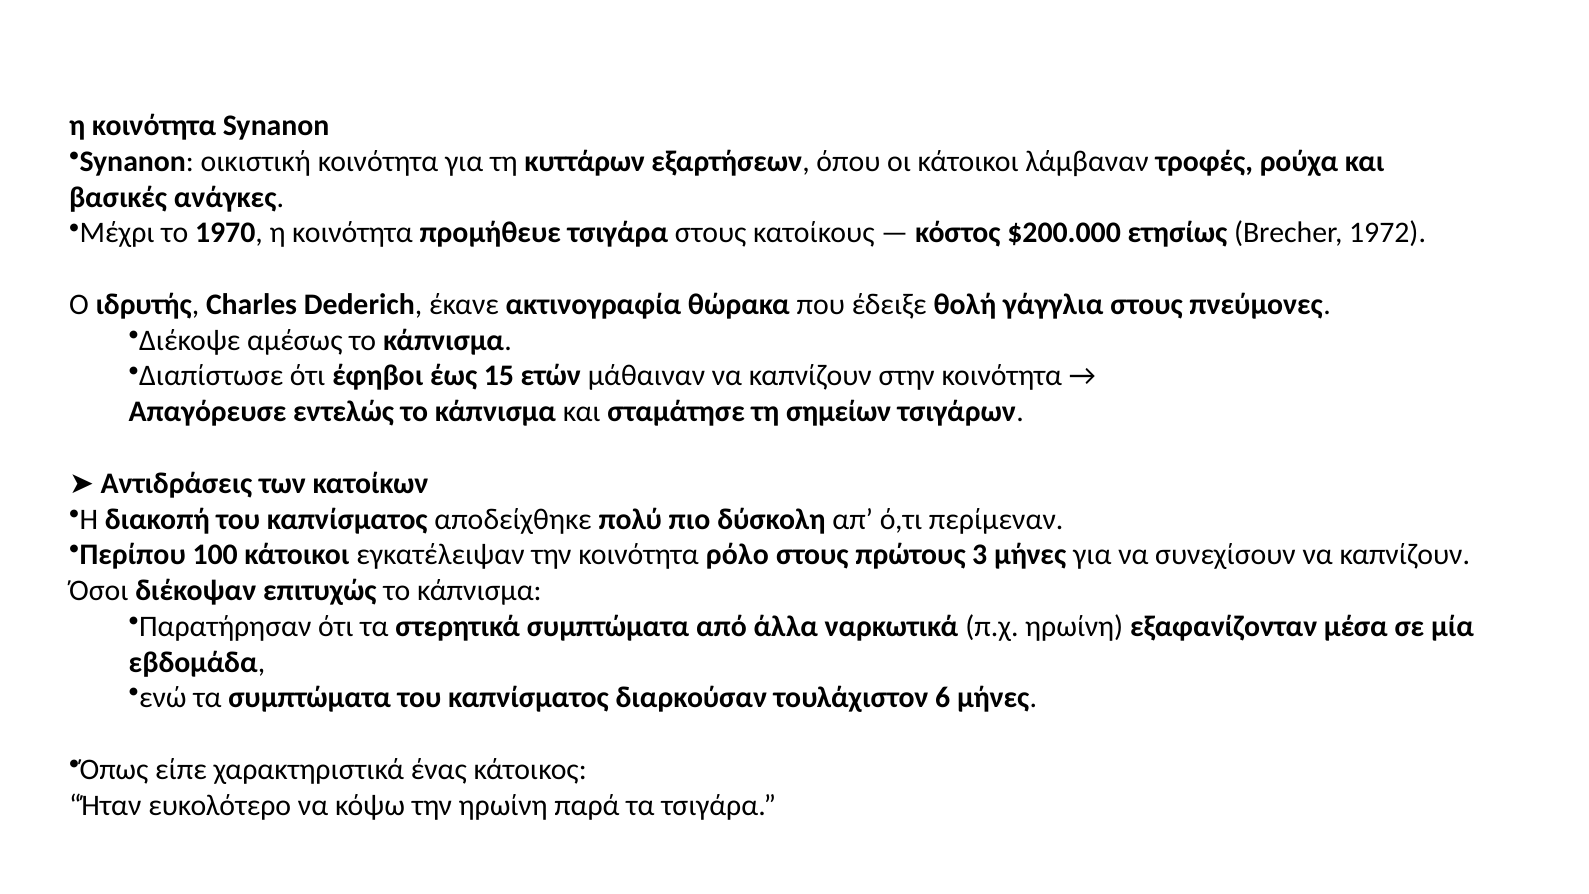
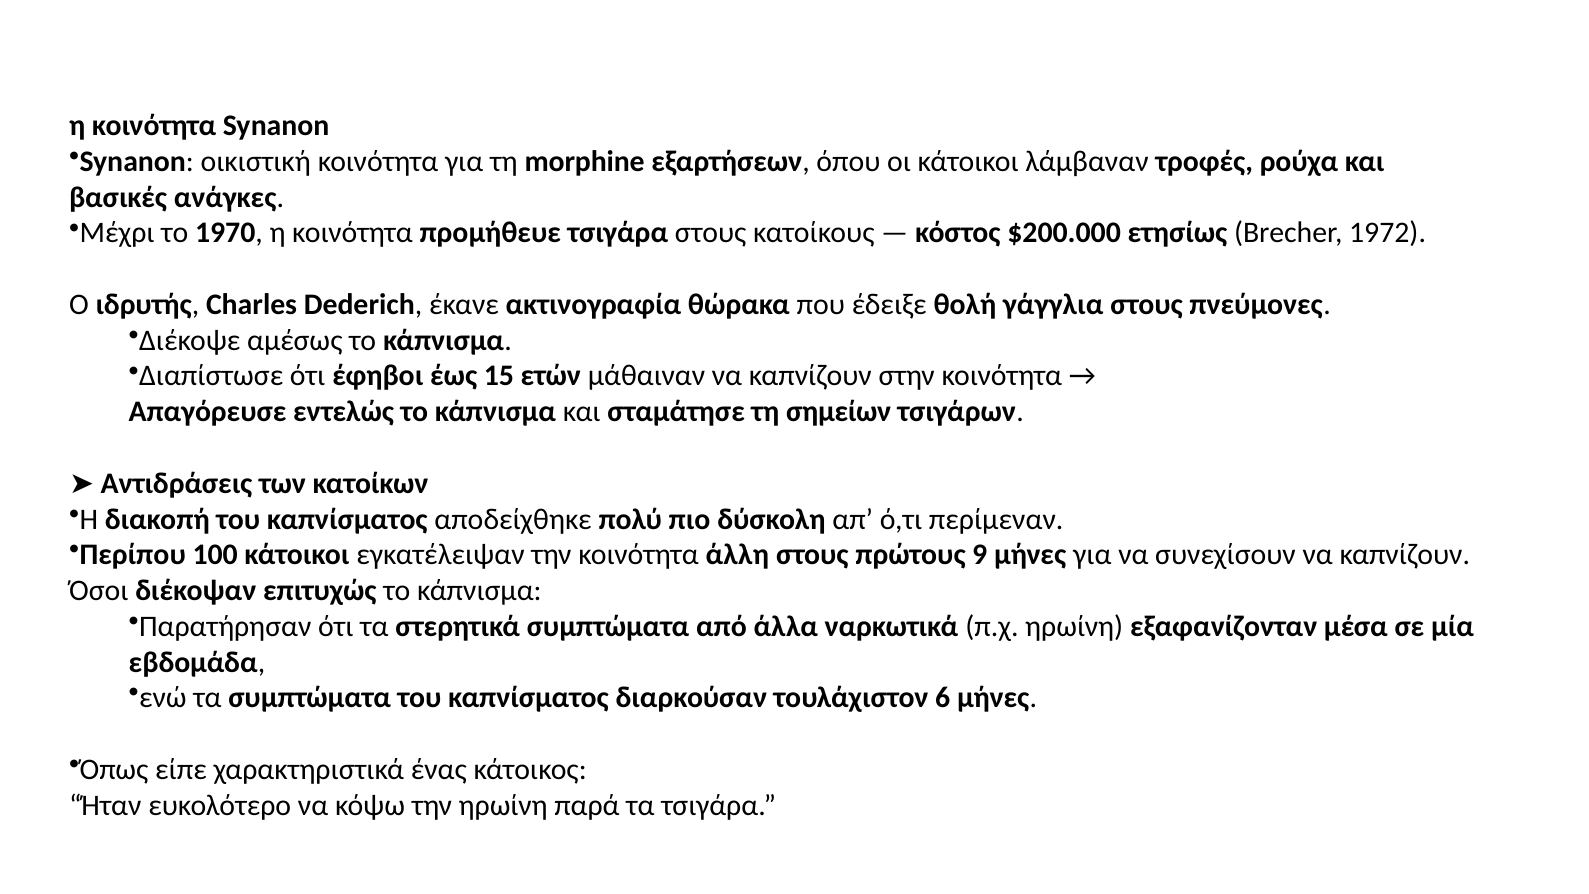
κυττάρων: κυττάρων -> morphine (585, 162)
ρόλο: ρόλο -> άλλη (737, 555)
3: 3 -> 9 (980, 555)
